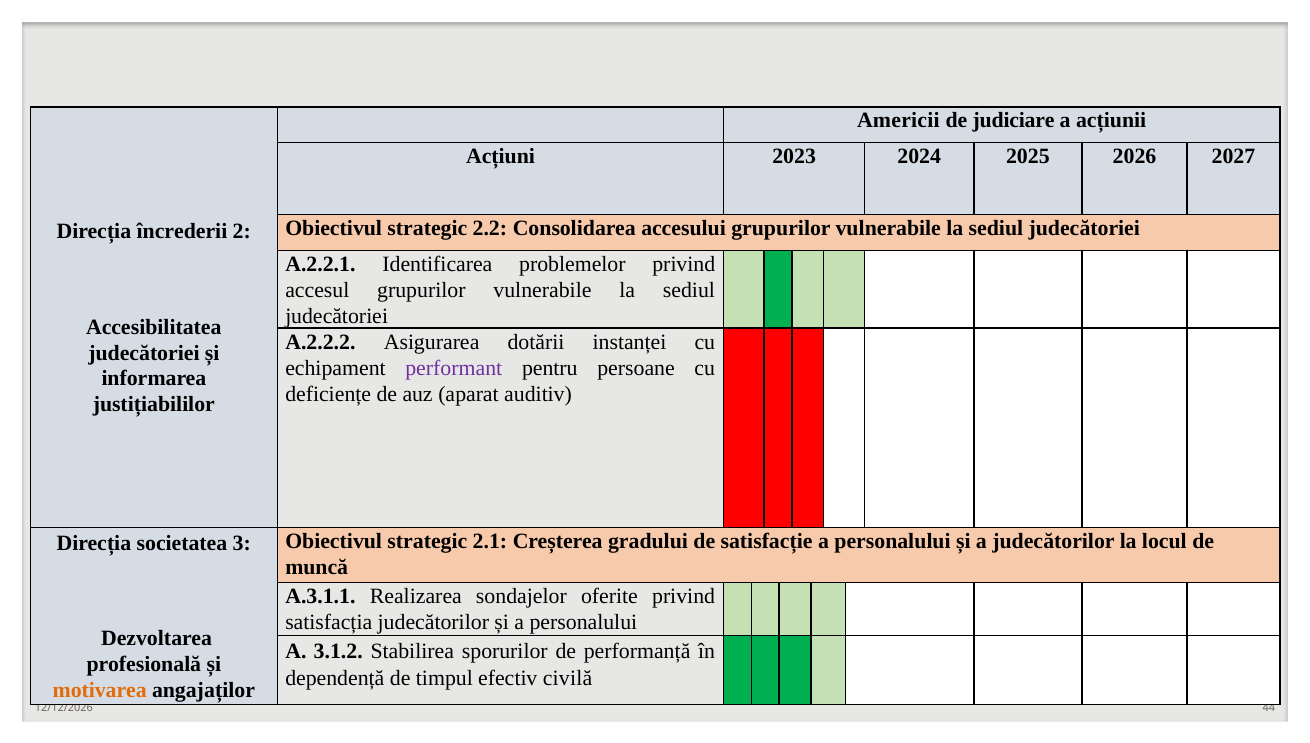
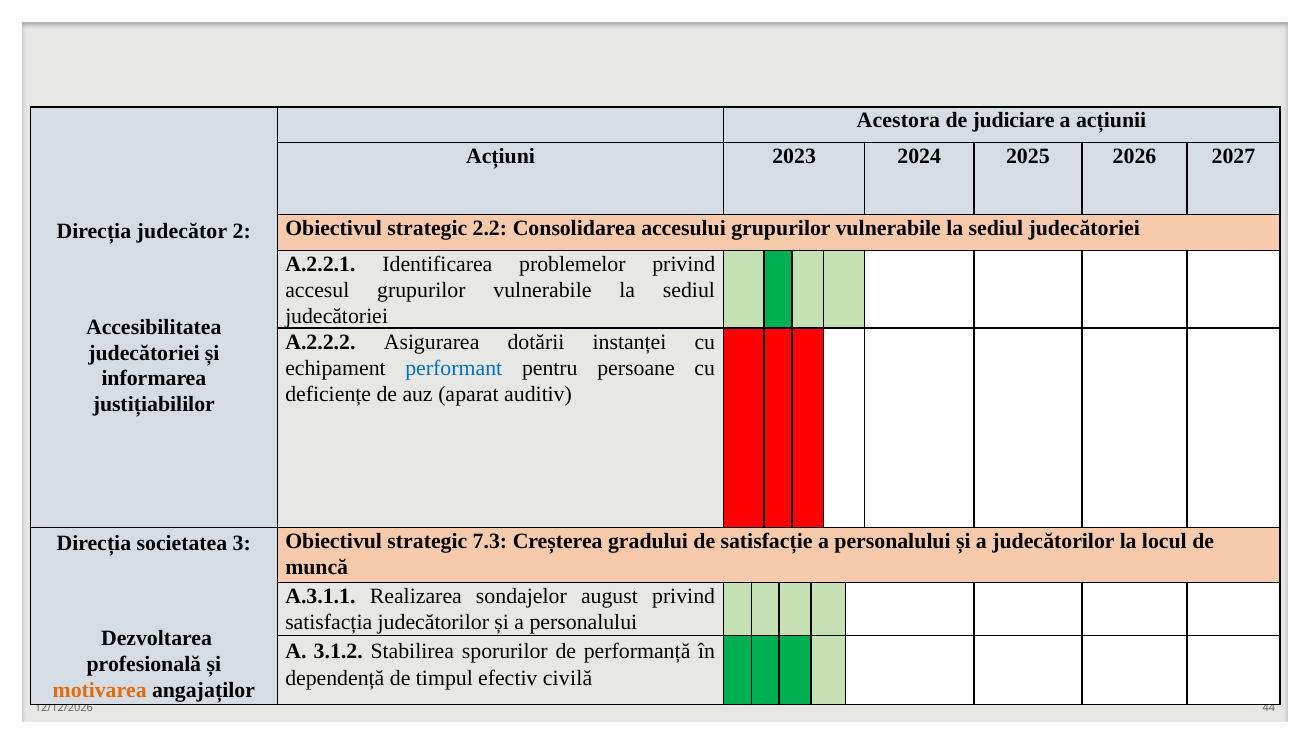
Americii: Americii -> Acestora (898, 121)
încrederii: încrederii -> judecător (182, 231)
performant colour: purple -> blue (454, 368)
2.1: 2.1 -> 7.3 (490, 541)
oferite: oferite -> august (609, 596)
